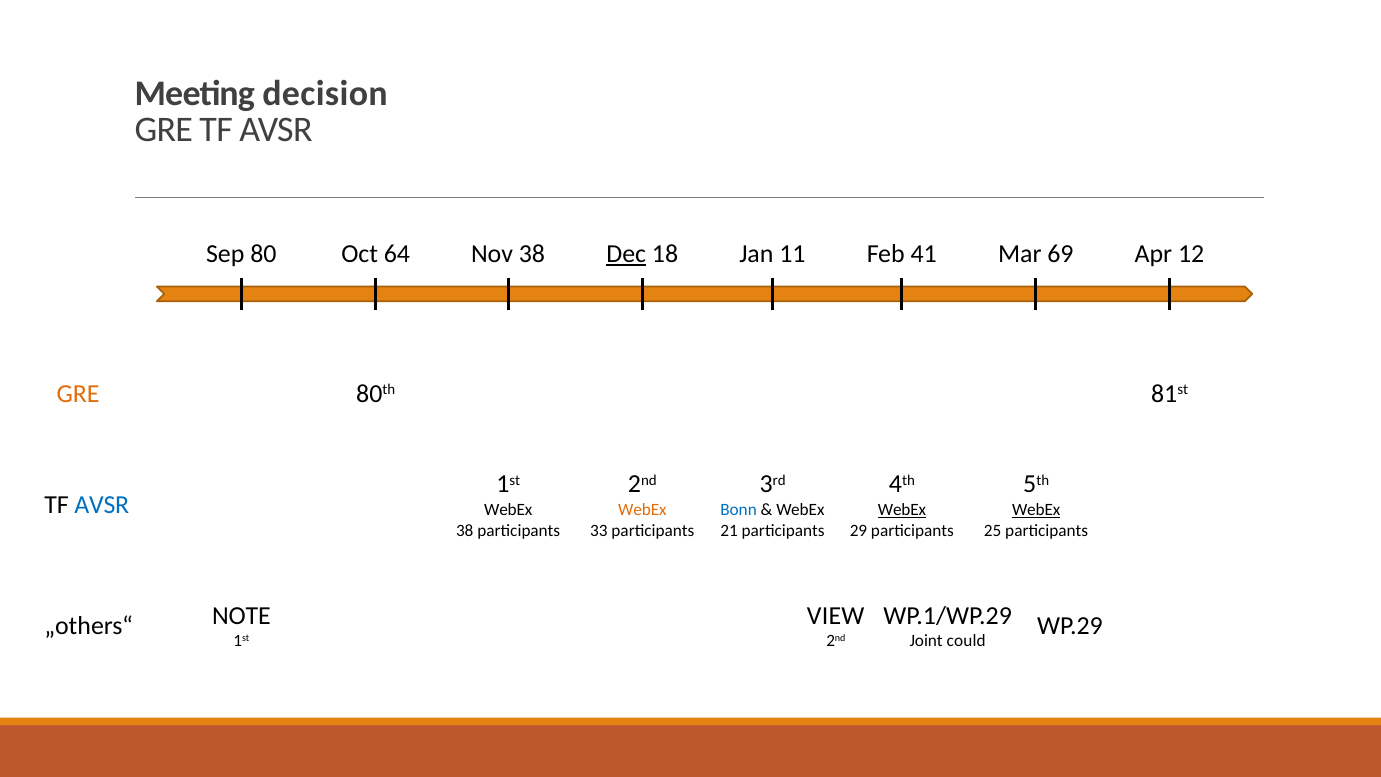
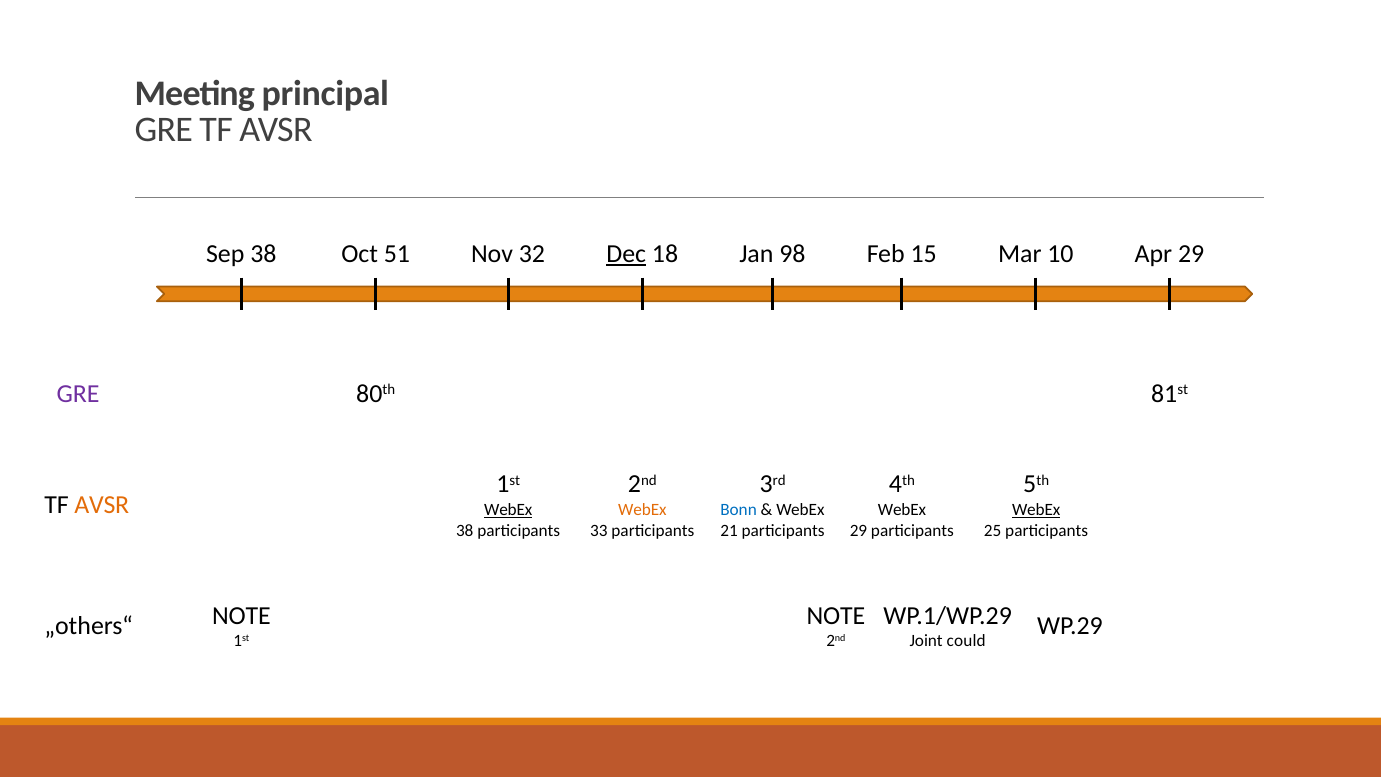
decision: decision -> principal (325, 93)
Sep 80: 80 -> 38 (263, 254)
64: 64 -> 51 (397, 254)
Nov 38: 38 -> 32 (532, 254)
11: 11 -> 98 (792, 254)
41: 41 -> 15 (924, 254)
69: 69 -> 10 (1060, 254)
Apr 12: 12 -> 29 (1191, 254)
GRE colour: orange -> purple (78, 394)
AVSR colour: blue -> orange (102, 505)
WebEx underline: none -> present (508, 510)
WebEx underline: present -> none (902, 510)
VIEW: VIEW -> NOTE (836, 615)
